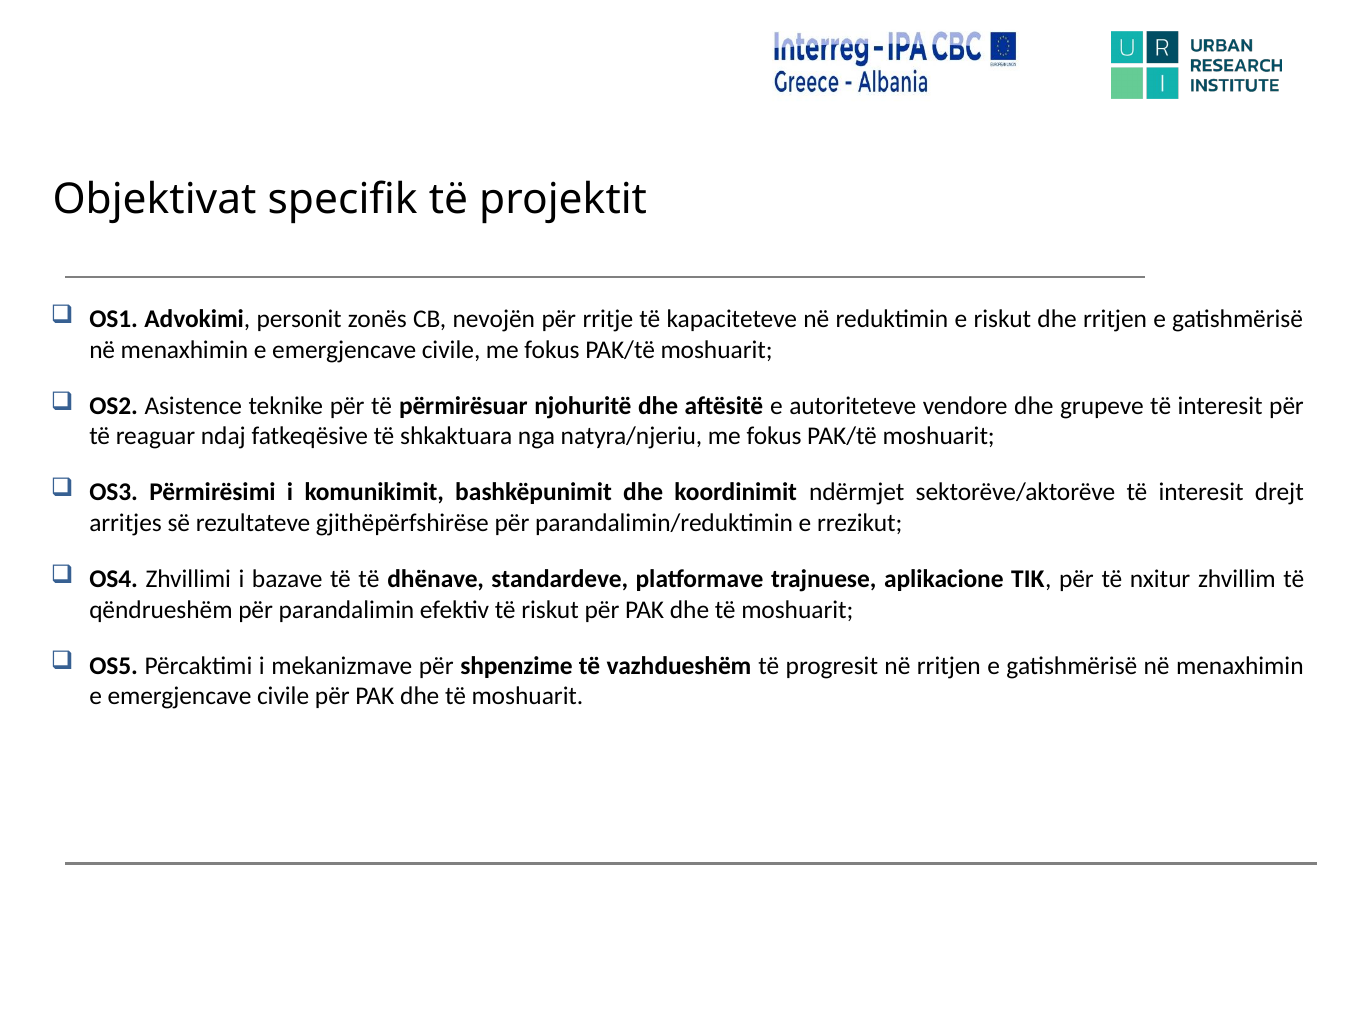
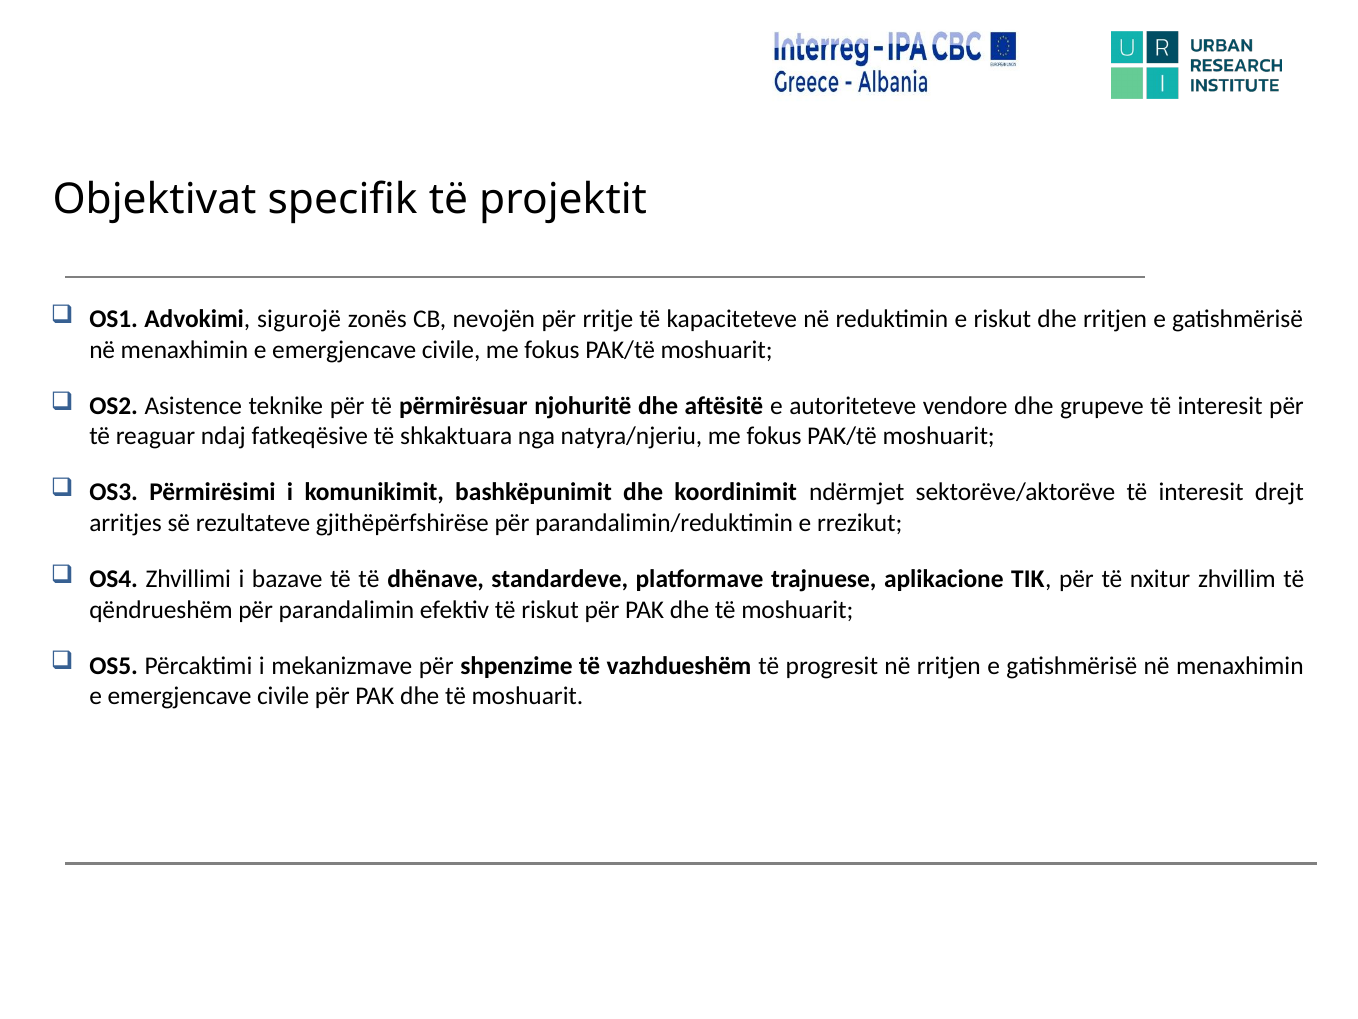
personit: personit -> sigurojë (299, 319)
